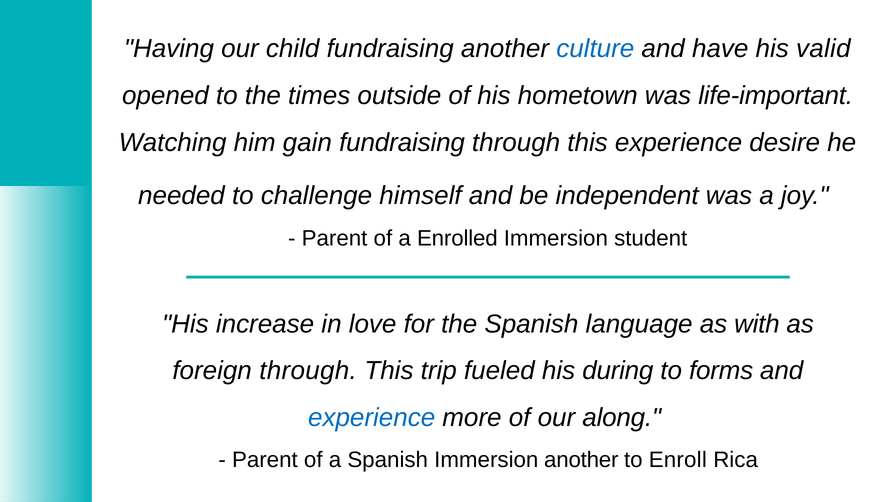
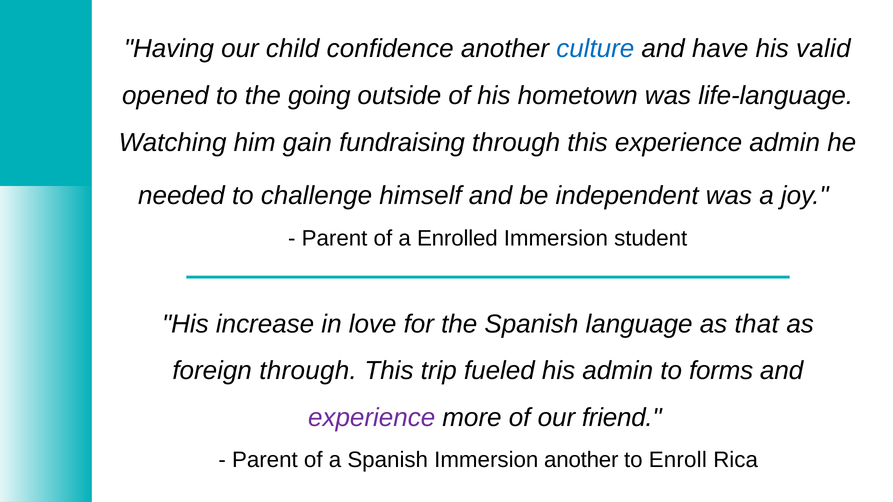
child fundraising: fundraising -> confidence (390, 49)
times: times -> going (319, 96)
life-important: life-important -> life-language (776, 96)
experience desire: desire -> admin (785, 143)
with: with -> that (757, 324)
his during: during -> admin (618, 371)
experience colour: blue -> purple (372, 418)
along: along -> friend (622, 418)
